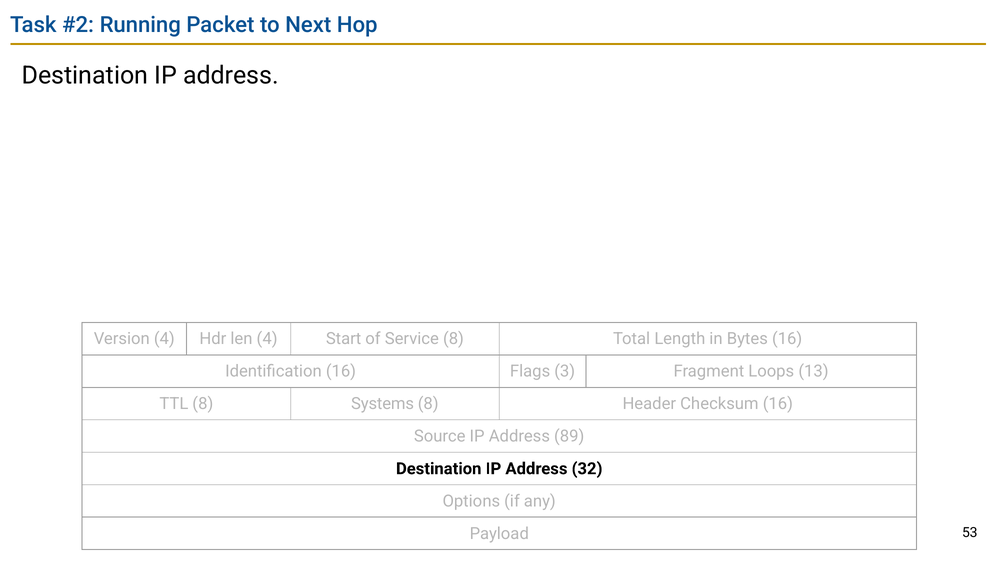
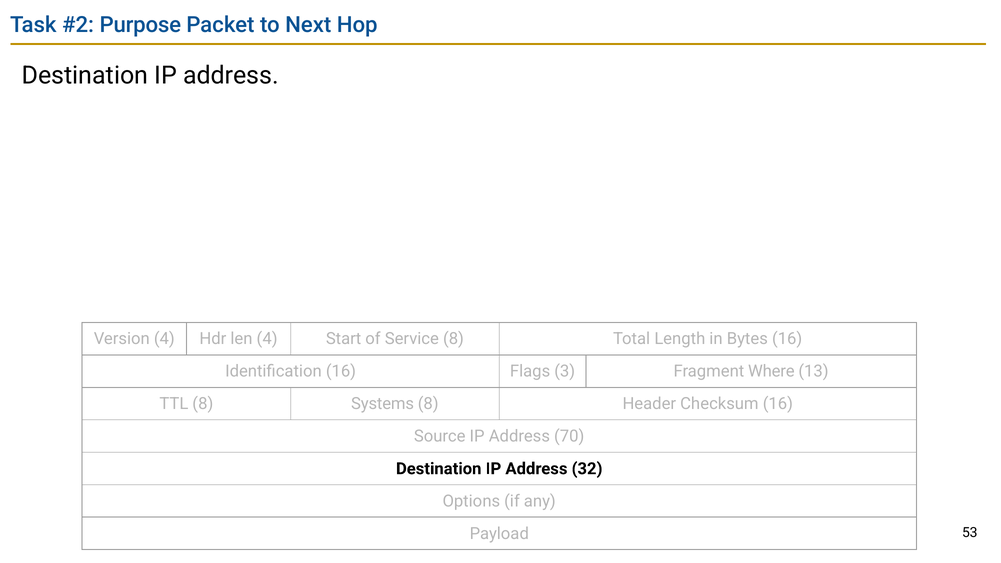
Running: Running -> Purpose (140, 25)
Loops: Loops -> Where (771, 371)
89: 89 -> 70 (569, 436)
